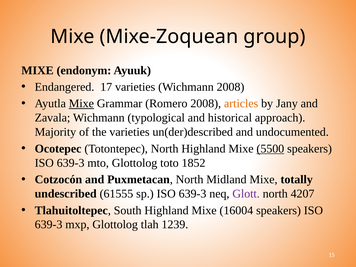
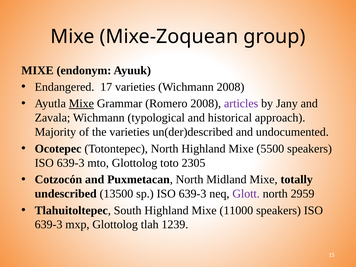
articles colour: orange -> purple (241, 104)
5500 underline: present -> none (270, 149)
1852: 1852 -> 2305 (194, 163)
61555: 61555 -> 13500 (116, 194)
4207: 4207 -> 2959 (303, 194)
16004: 16004 -> 11000 (236, 210)
